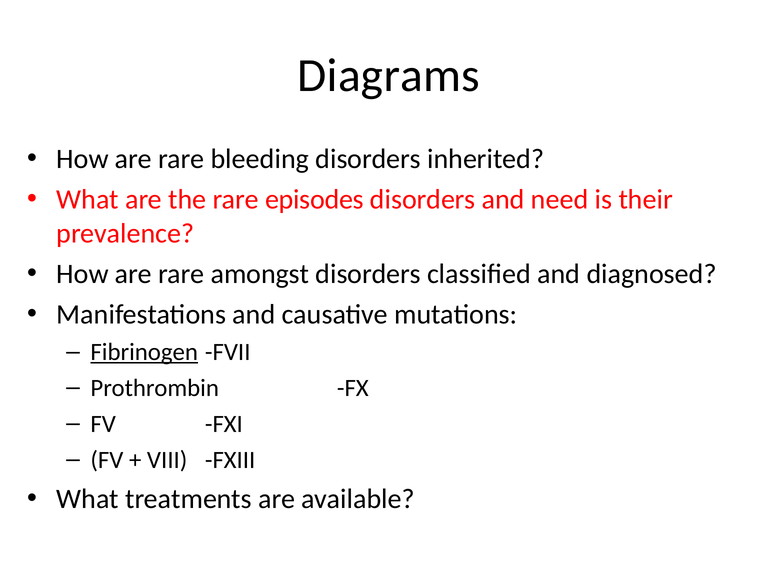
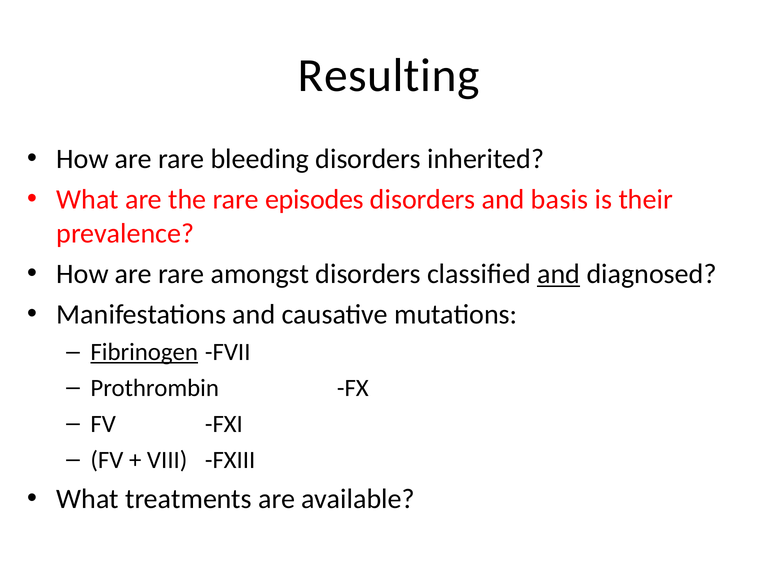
Diagrams: Diagrams -> Resulting (389, 75)
need: need -> basis (560, 199)
and underline: none -> present (559, 274)
